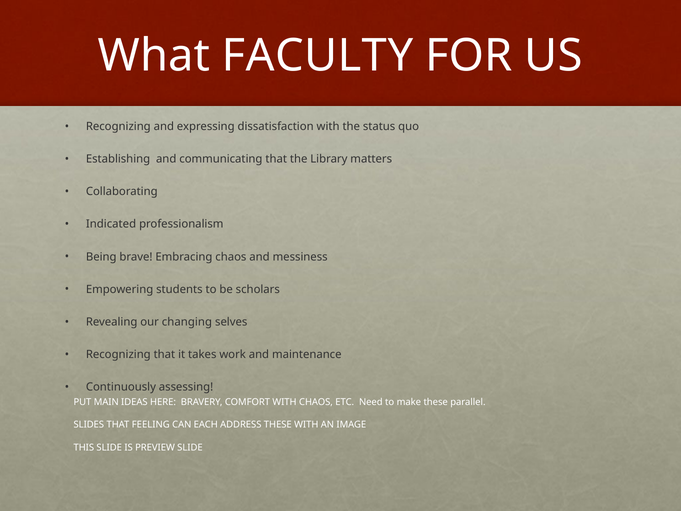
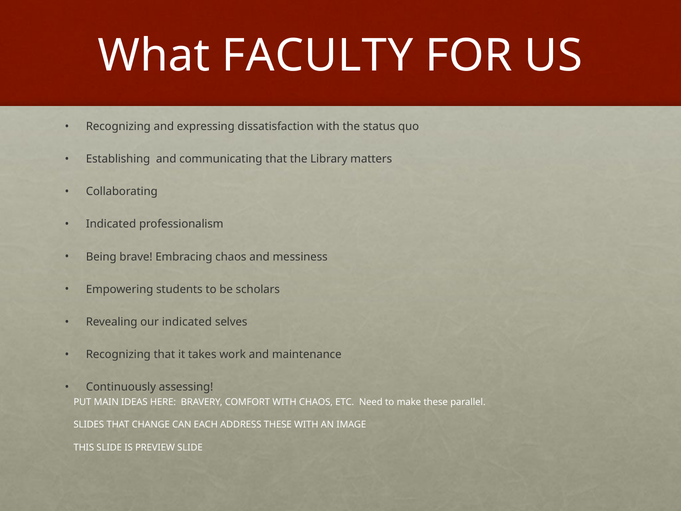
our changing: changing -> indicated (187, 322)
FEELING: FEELING -> CHANGE (151, 424)
